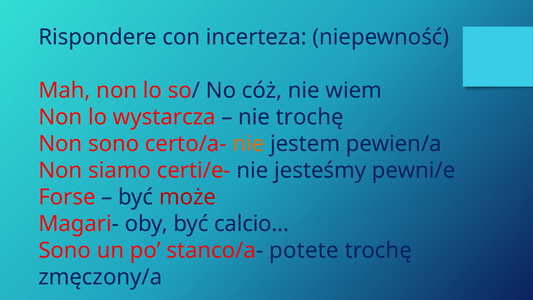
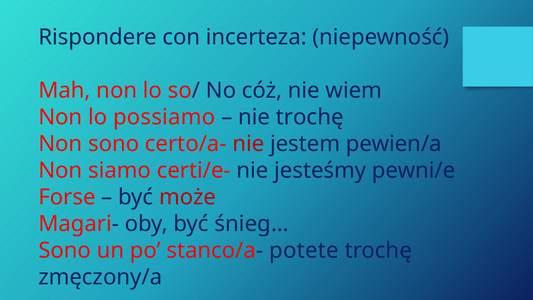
wystarcza: wystarcza -> possiamo (164, 117)
nie colour: orange -> red (248, 144)
calcio…: calcio… -> śnieg… (252, 224)
